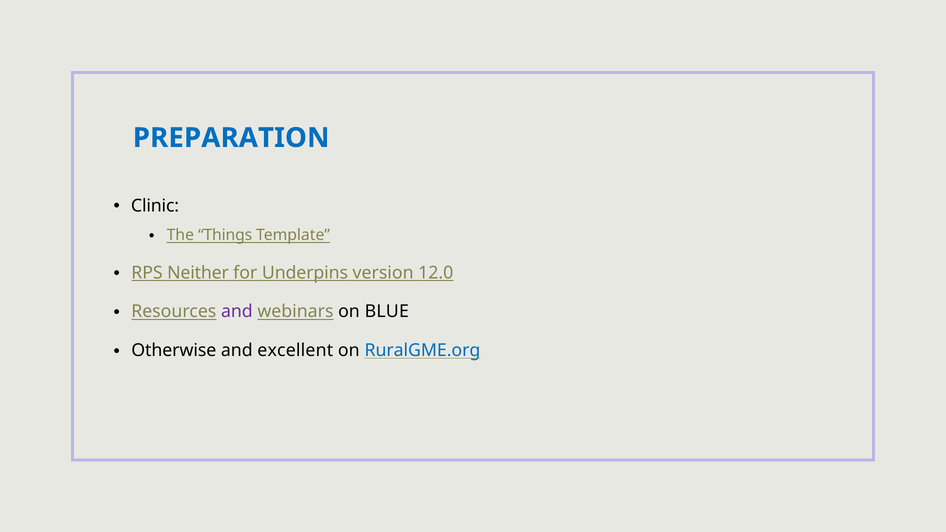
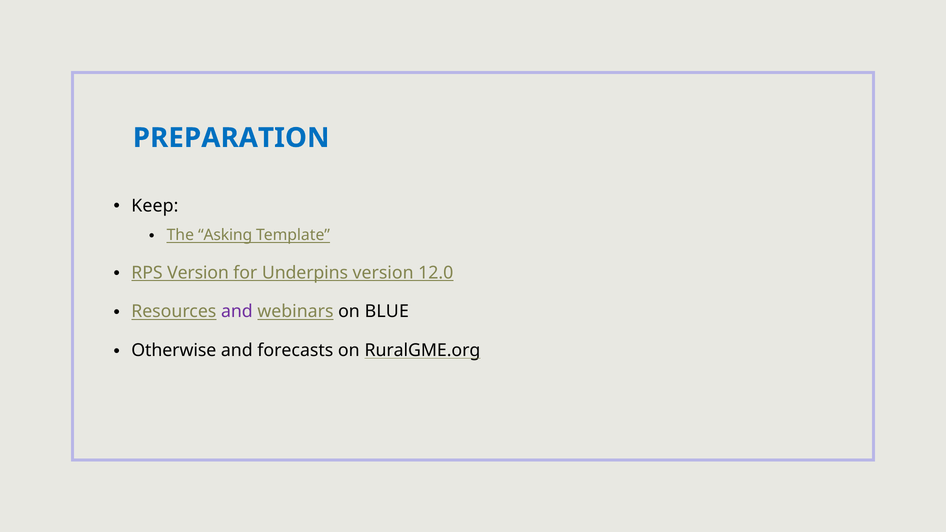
Clinic: Clinic -> Keep (155, 206)
Things: Things -> Asking (225, 235)
RPS Neither: Neither -> Version (198, 273)
excellent: excellent -> forecasts (295, 350)
RuralGME.org colour: blue -> black (422, 350)
